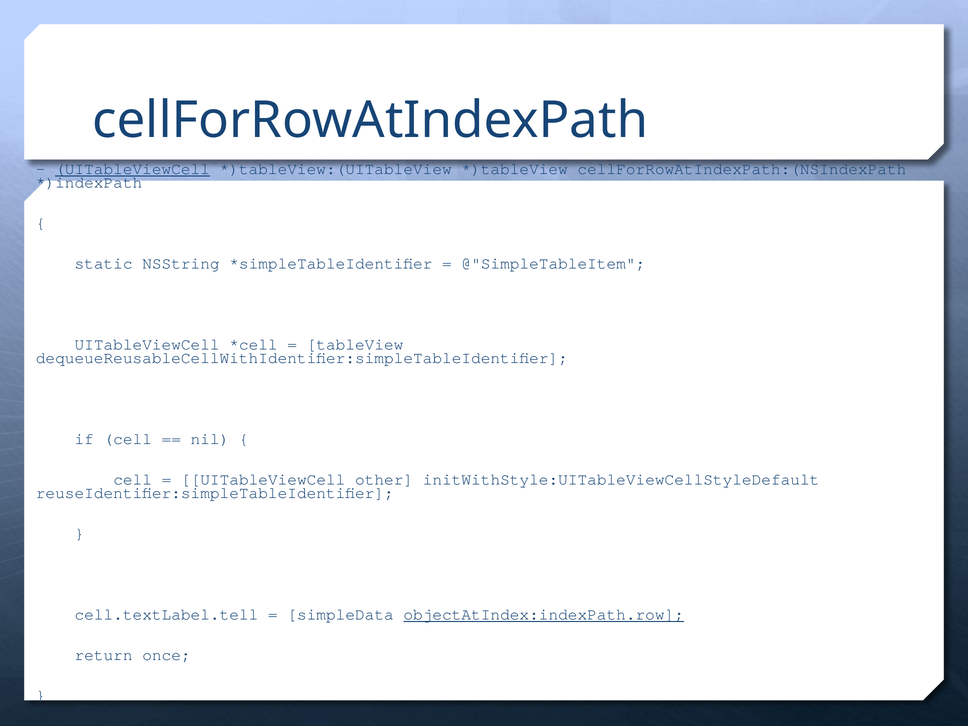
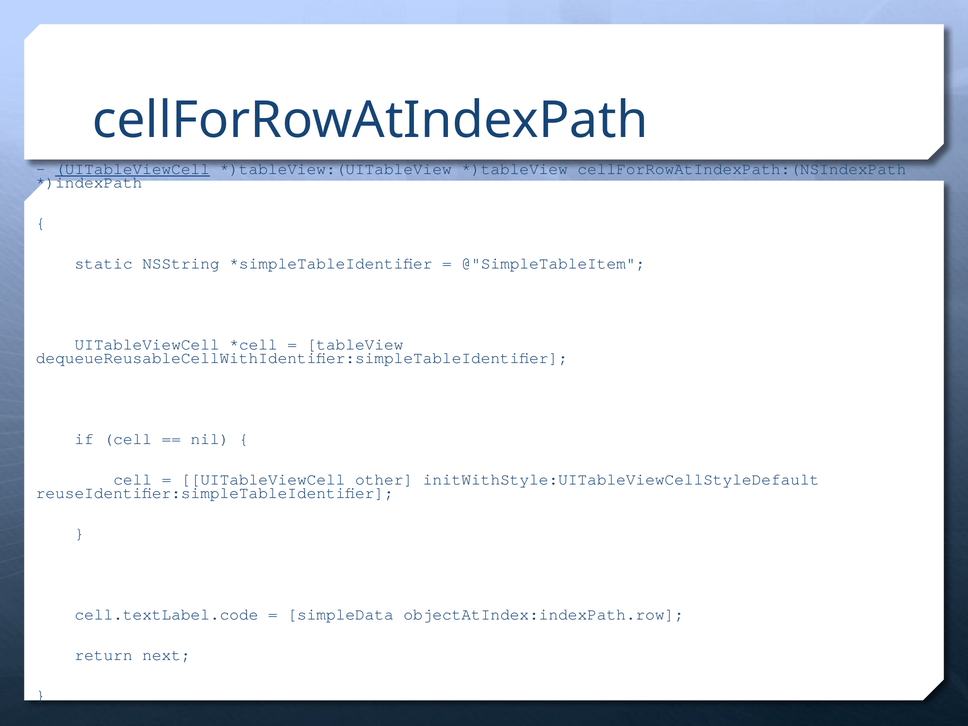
cell.textLabel.tell: cell.textLabel.tell -> cell.textLabel.code (166, 615)
objectAtIndex:indexPath.row underline: present -> none (544, 615)
once: once -> next (166, 655)
